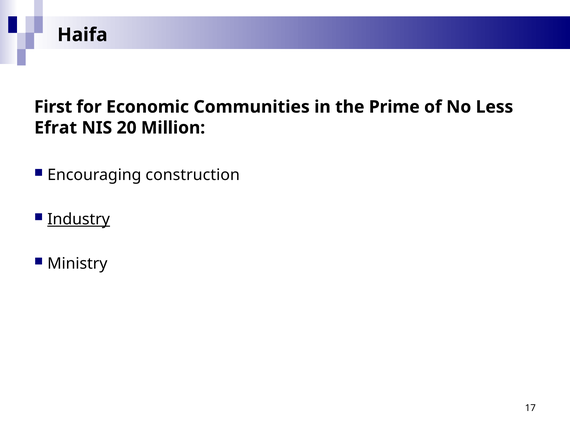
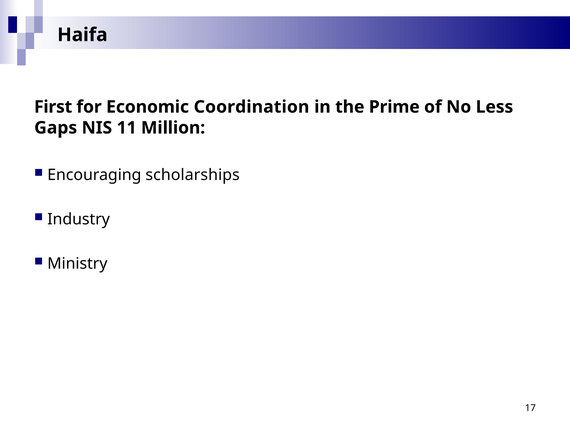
Communities: Communities -> Coordination (252, 107)
Efrat: Efrat -> Gaps (56, 128)
20: 20 -> 11 (127, 128)
construction: construction -> scholarships (193, 175)
Industry underline: present -> none (79, 220)
